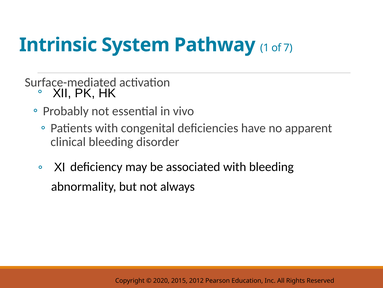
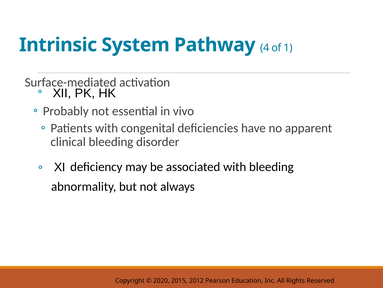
1: 1 -> 4 (265, 48)
7: 7 -> 1 (288, 48)
